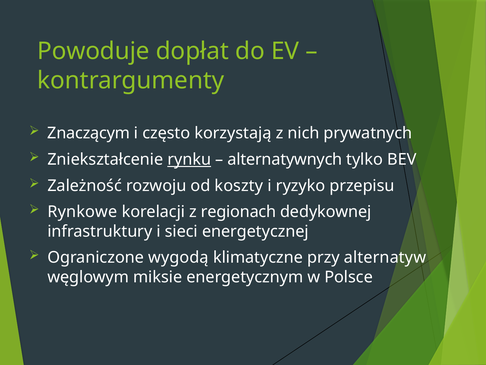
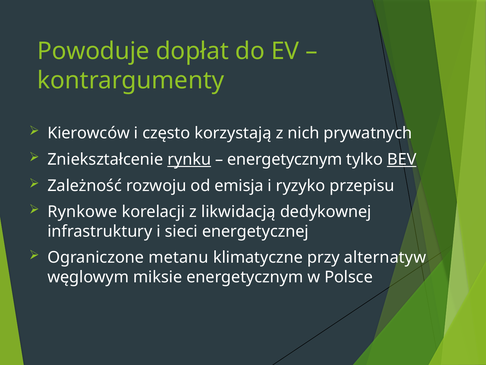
Znaczącym: Znaczącym -> Kierowców (89, 133)
alternatywnych: alternatywnych -> energetycznym (285, 159)
BEV underline: none -> present (402, 159)
koszty: koszty -> emisja (239, 185)
regionach: regionach -> likwidacją (238, 212)
wygodą: wygodą -> metanu (178, 257)
